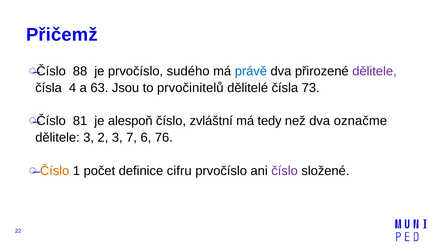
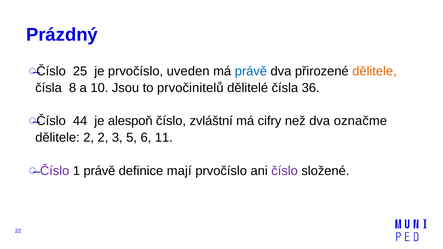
Přičemž: Přičemž -> Prázdný (62, 35)
88: 88 -> 25 (80, 71)
sudého: sudého -> uveden (188, 71)
dělitele colour: purple -> orange (374, 71)
4: 4 -> 8 (73, 88)
63: 63 -> 10 (99, 88)
73: 73 -> 36 (311, 88)
81: 81 -> 44 (80, 121)
tedy: tedy -> cifry (270, 121)
dělitele 3: 3 -> 2 (89, 138)
7: 7 -> 5 (132, 138)
76: 76 -> 11 (164, 138)
Číslo colour: orange -> purple (55, 171)
1 počet: počet -> právě (99, 171)
cifru: cifru -> mají (179, 171)
